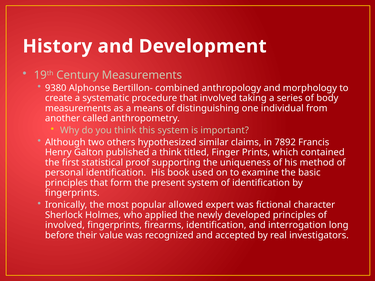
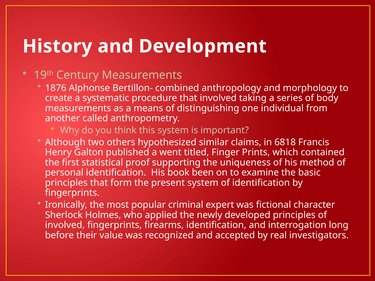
9380: 9380 -> 1876 (56, 88)
7892: 7892 -> 6818 (285, 142)
a think: think -> went (170, 153)
used: used -> been (203, 173)
allowed: allowed -> criminal (186, 205)
